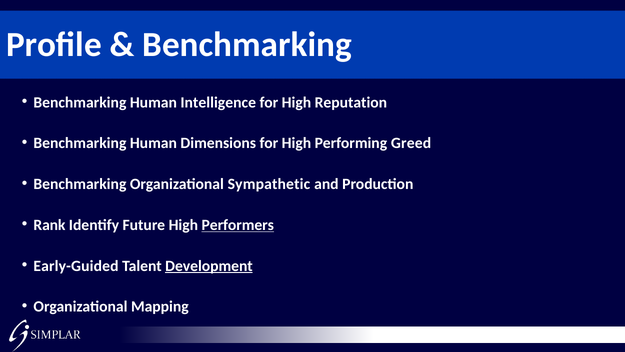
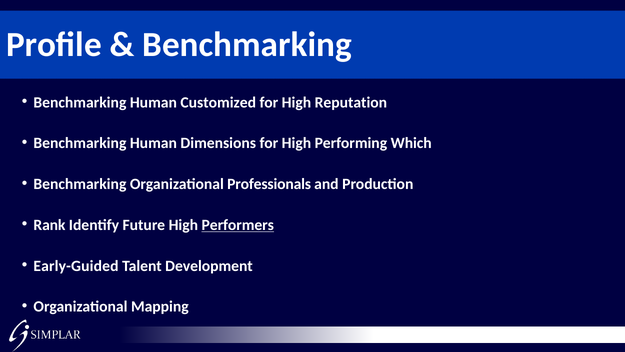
Intelligence: Intelligence -> Customized (218, 102)
Greed: Greed -> Which (411, 143)
Sympathetic: Sympathetic -> Professionals (269, 184)
Development underline: present -> none (209, 266)
